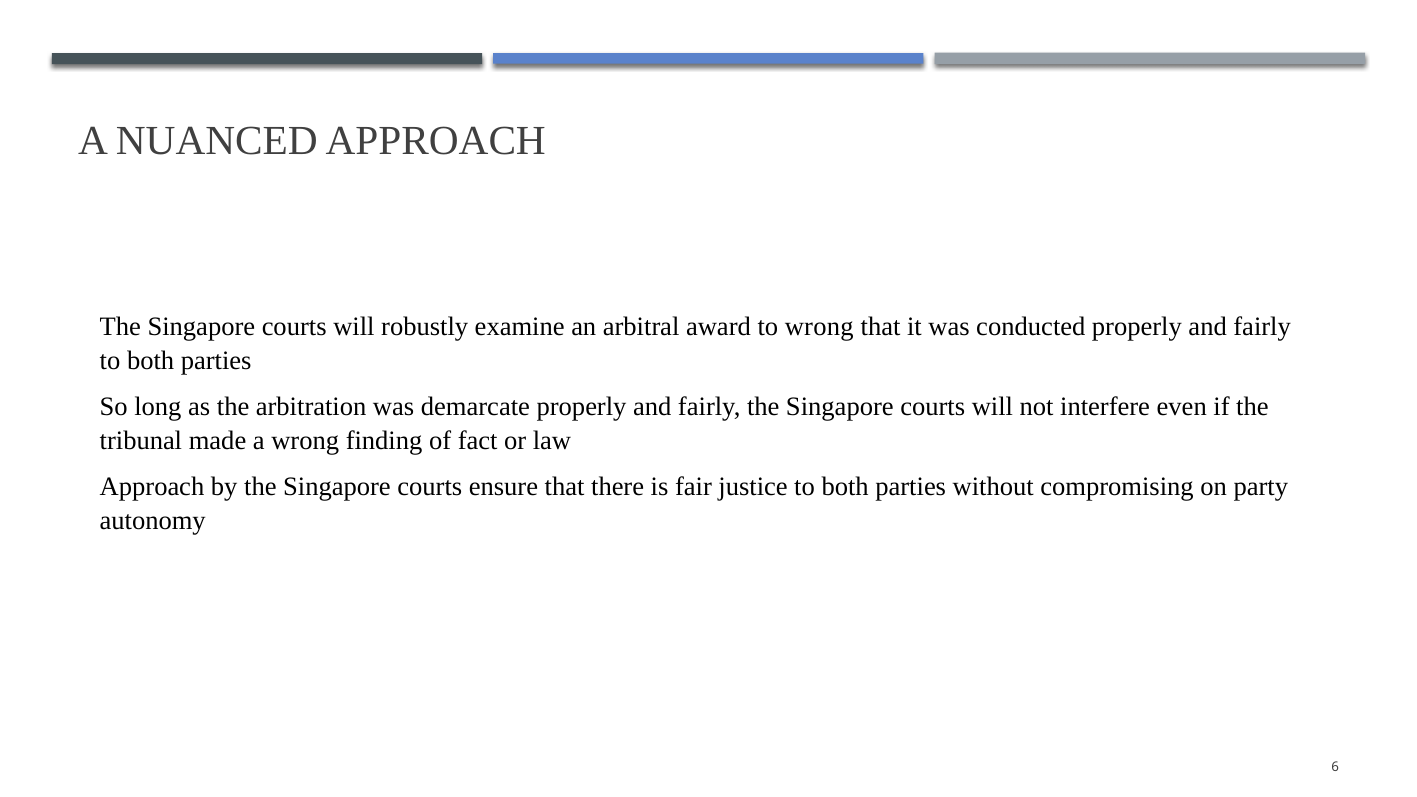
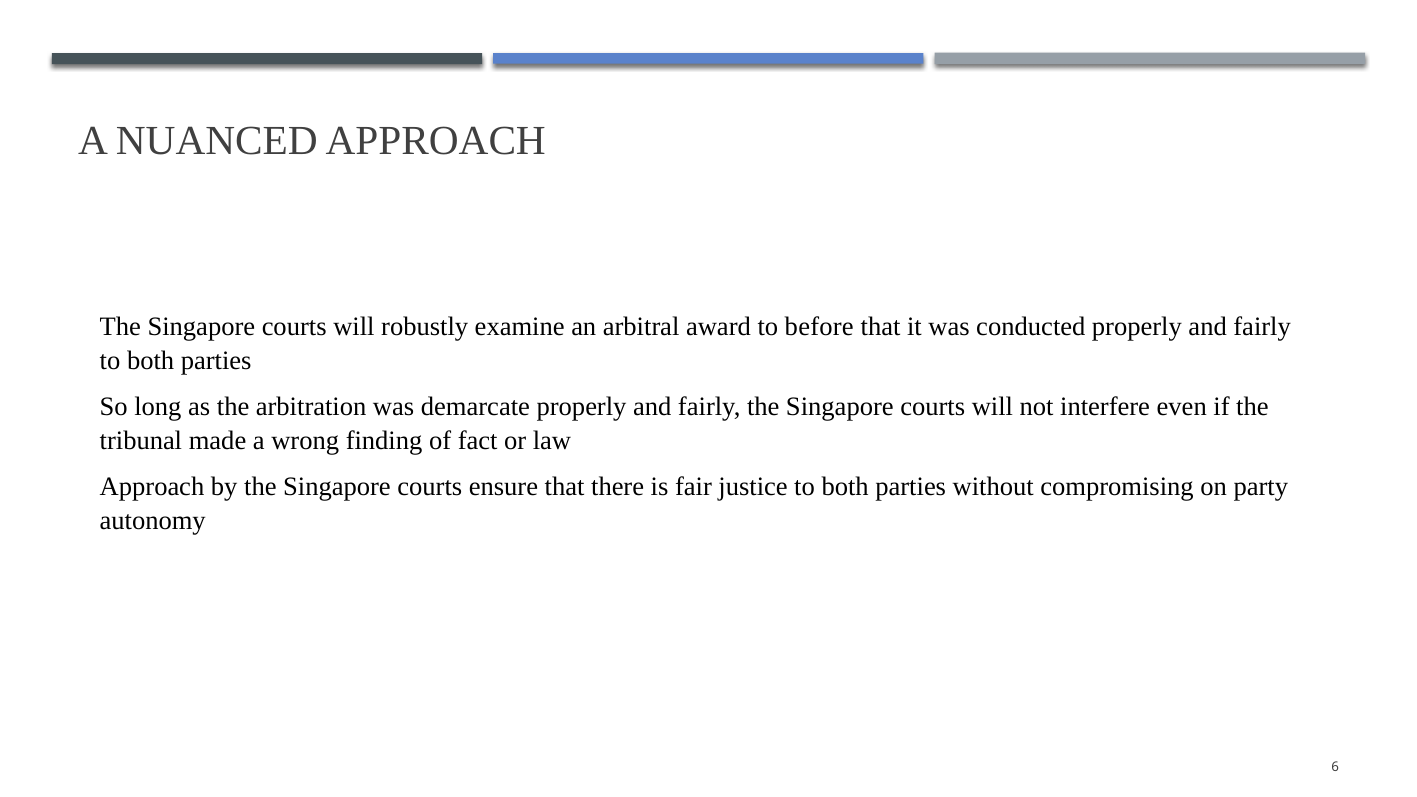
to wrong: wrong -> before (819, 327)
